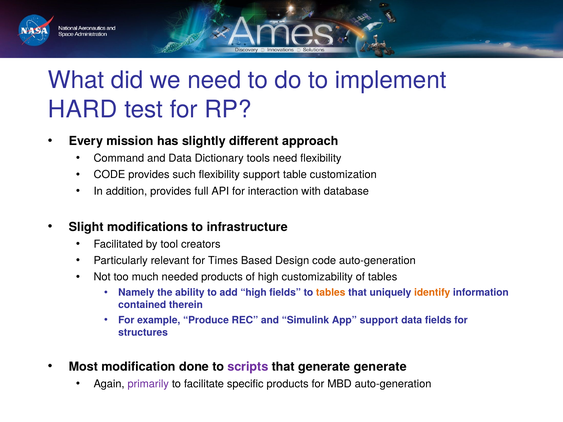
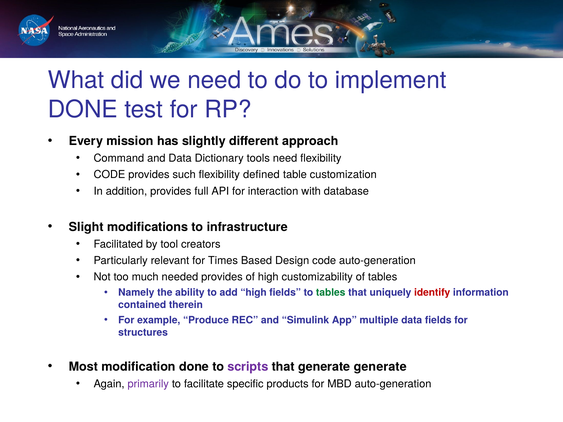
HARD: HARD -> DONE (83, 109)
flexibility support: support -> defined (261, 175)
needed products: products -> provides (222, 277)
tables colour: orange -> green (331, 293)
identify colour: orange -> red (432, 293)
App support: support -> multiple (379, 320)
